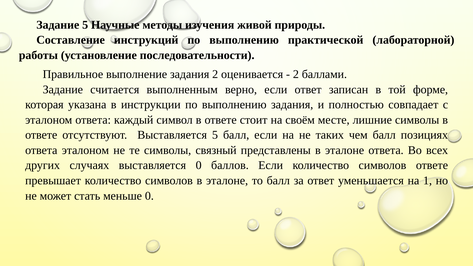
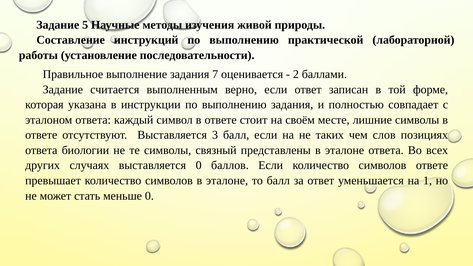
задания 2: 2 -> 7 (215, 74)
Выставляется 5: 5 -> 3 (215, 135)
чем балл: балл -> слов (384, 135)
ответа эталоном: эталоном -> биологии (85, 150)
